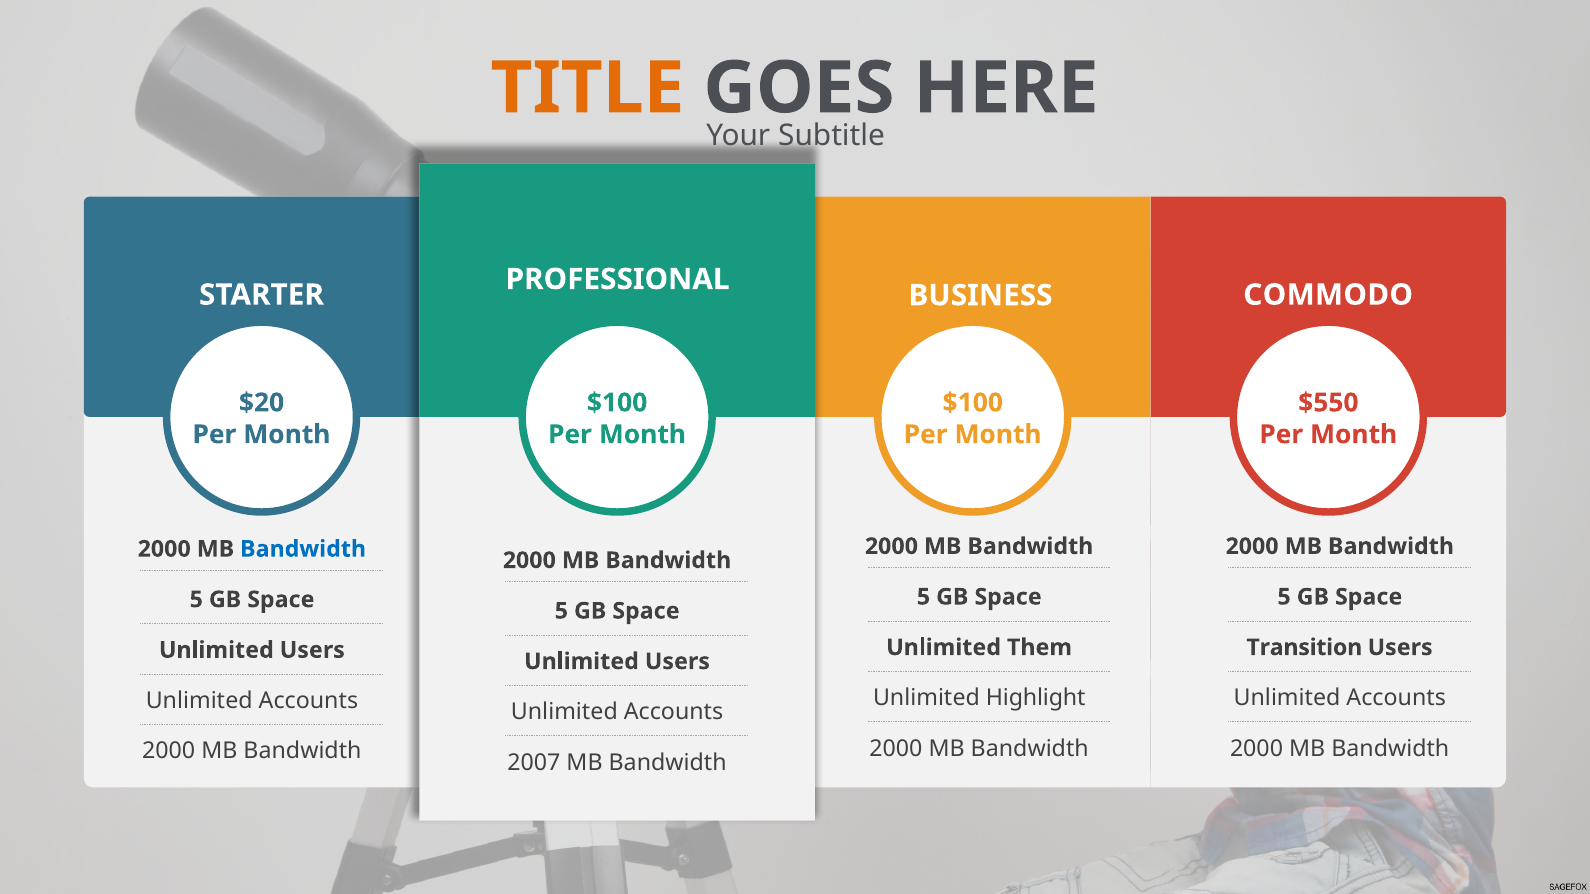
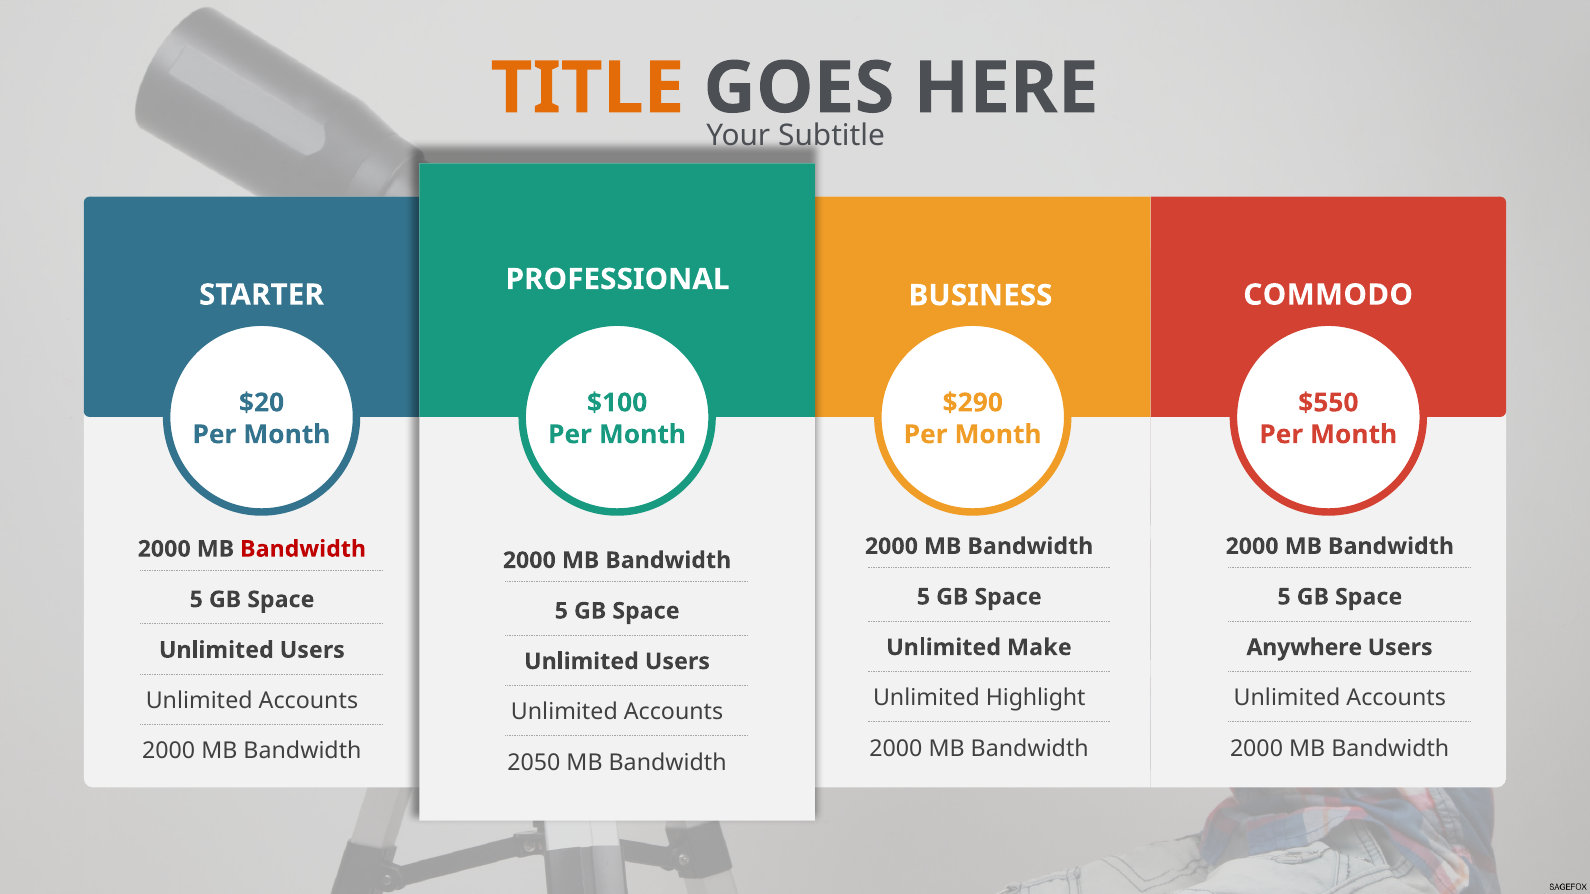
$100: $100 -> $290 (973, 403)
Bandwidth colour: blue -> red (303, 549)
Them: Them -> Make (1039, 648)
Transition: Transition -> Anywhere (1304, 648)
2007: 2007 -> 2050 (534, 763)
